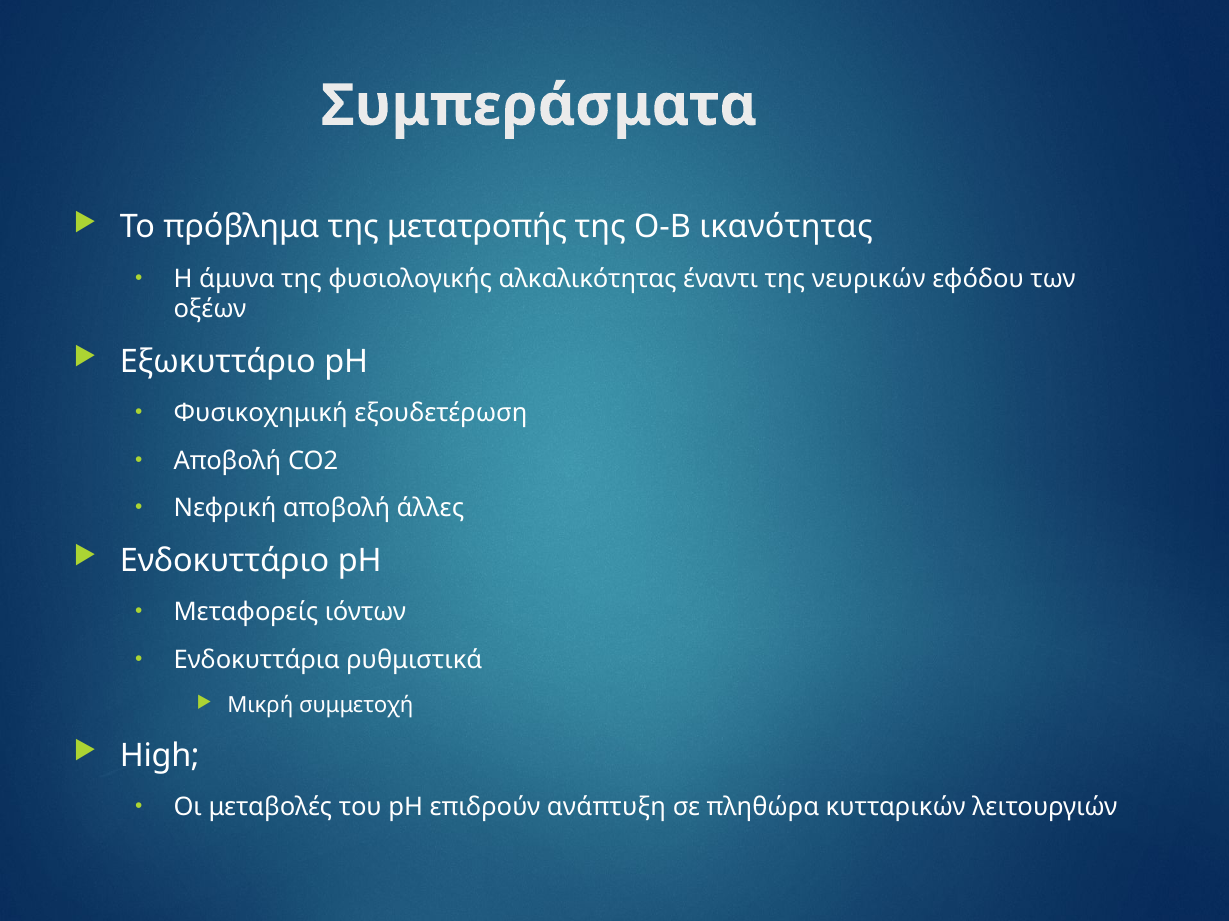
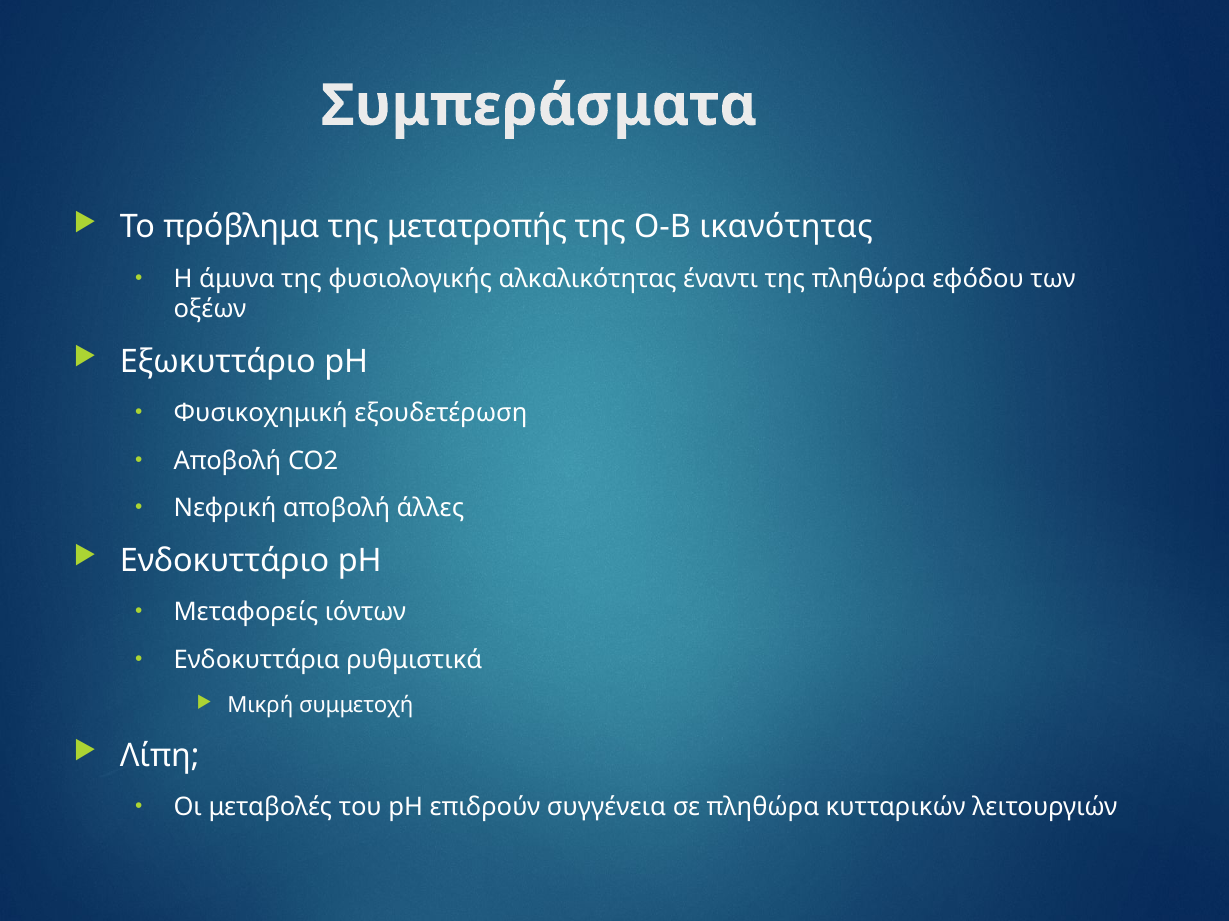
της νευρικών: νευρικών -> πληθώρα (869, 279)
High: High -> Λίπη (160, 757)
ανάπτυξη: ανάπτυξη -> συγγένεια (606, 808)
